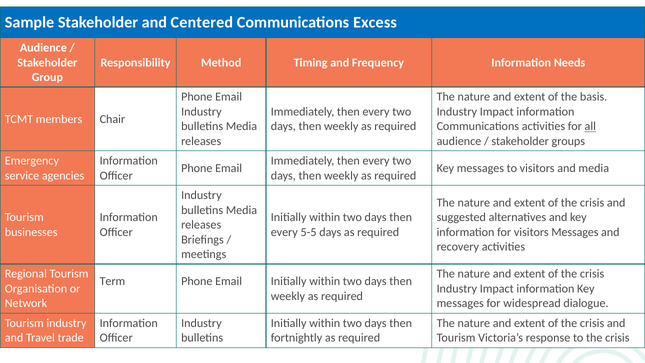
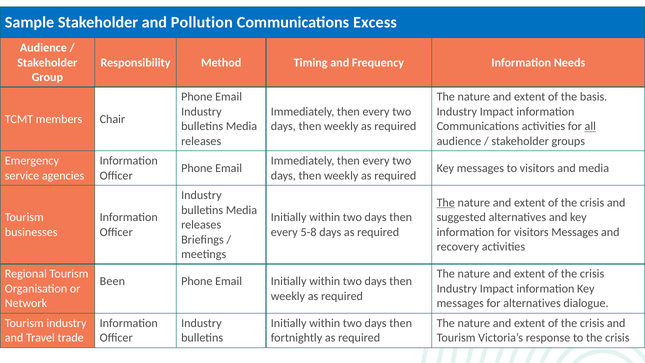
Centered: Centered -> Pollution (202, 22)
The underline: none -> present (446, 203)
5-5: 5-5 -> 5-8 (309, 232)
Term: Term -> Been (112, 281)
for widespread: widespread -> alternatives (532, 303)
